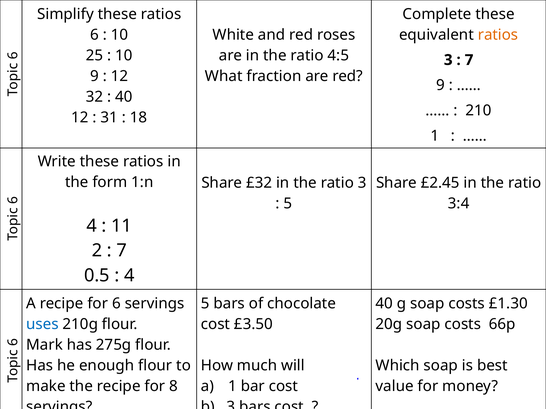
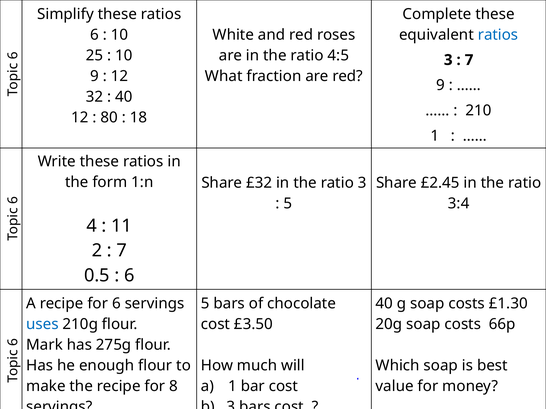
ratios colour: orange -> blue (498, 35)
31: 31 -> 80 (109, 118)
4: 4 -> 6 (129, 276)
